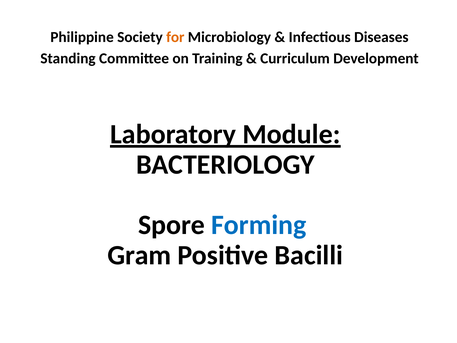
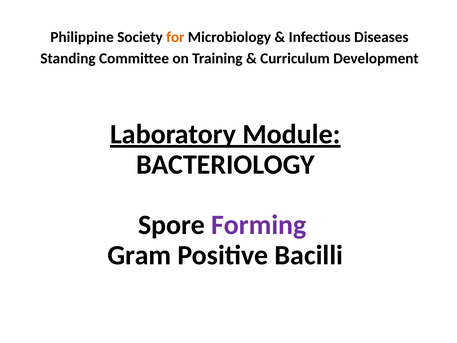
Forming colour: blue -> purple (259, 225)
